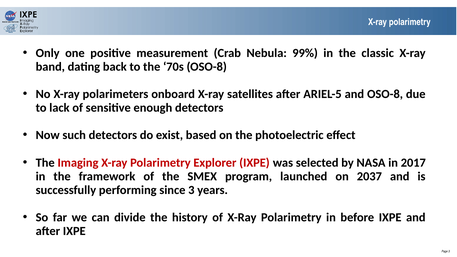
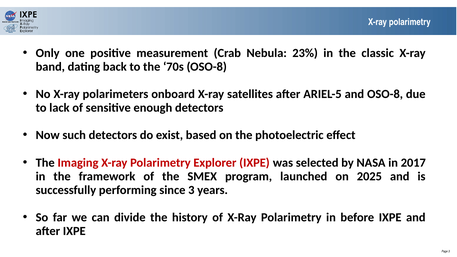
99%: 99% -> 23% (305, 53)
2037: 2037 -> 2025 (369, 176)
